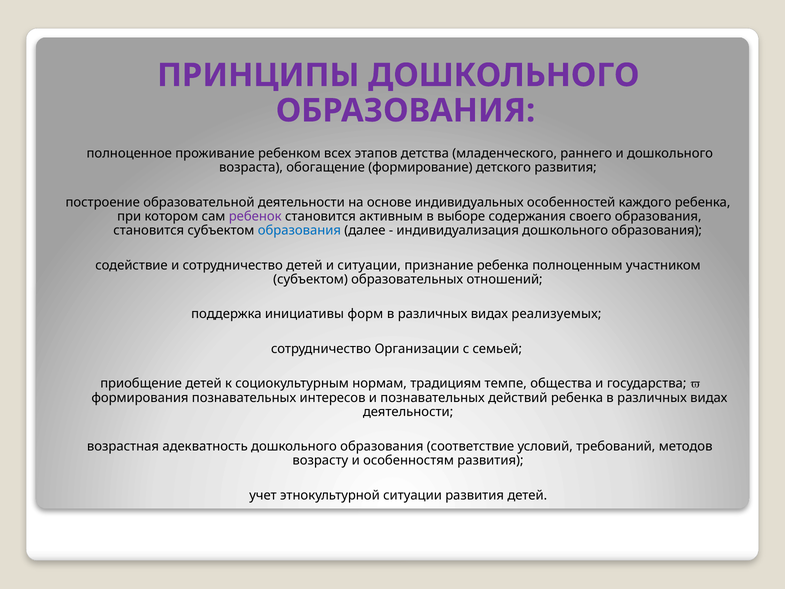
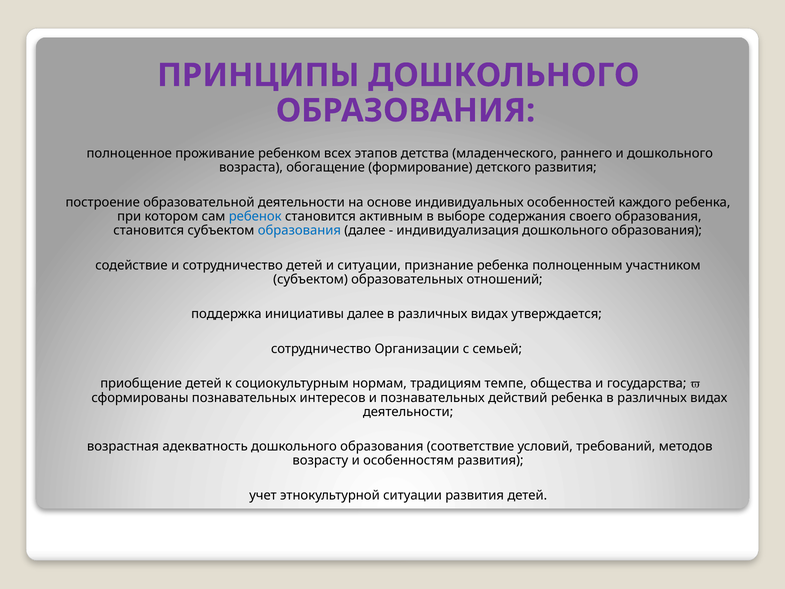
ребенок colour: purple -> blue (255, 216)
инициативы форм: форм -> далее (366, 314)
реализуемых: реализуемых -> утверждается (557, 314)
формирования: формирования -> сформированы (140, 398)
